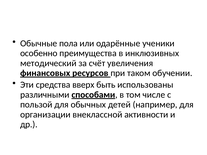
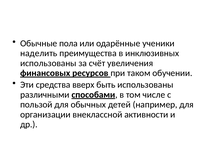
особенно: особенно -> наделить (39, 53)
методический: методический -> использованы (48, 63)
